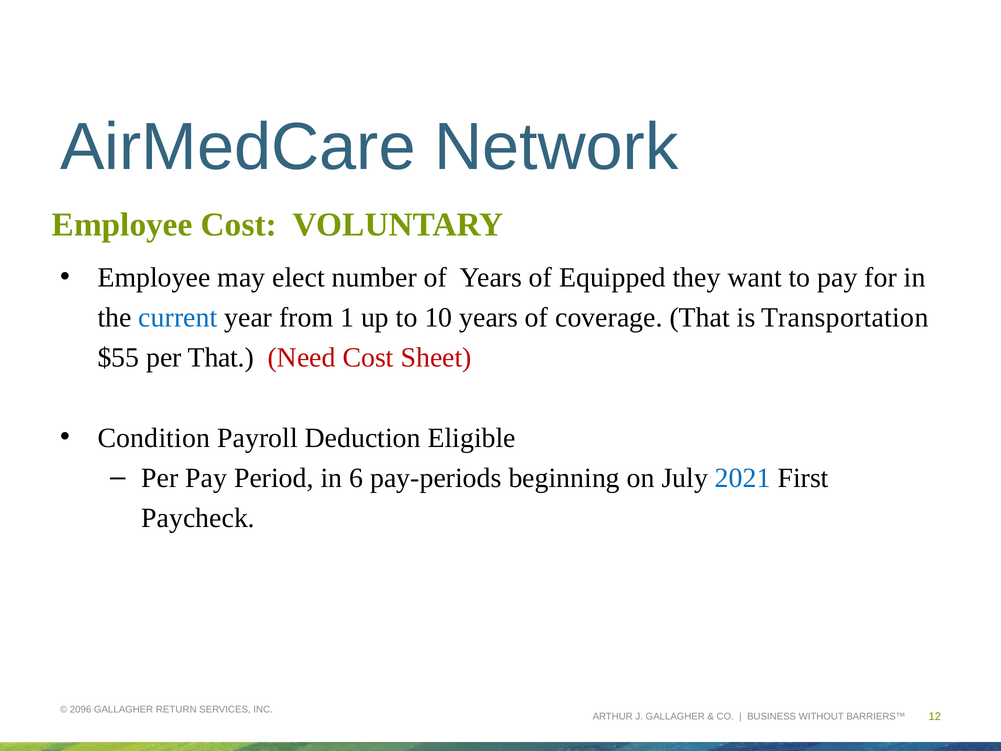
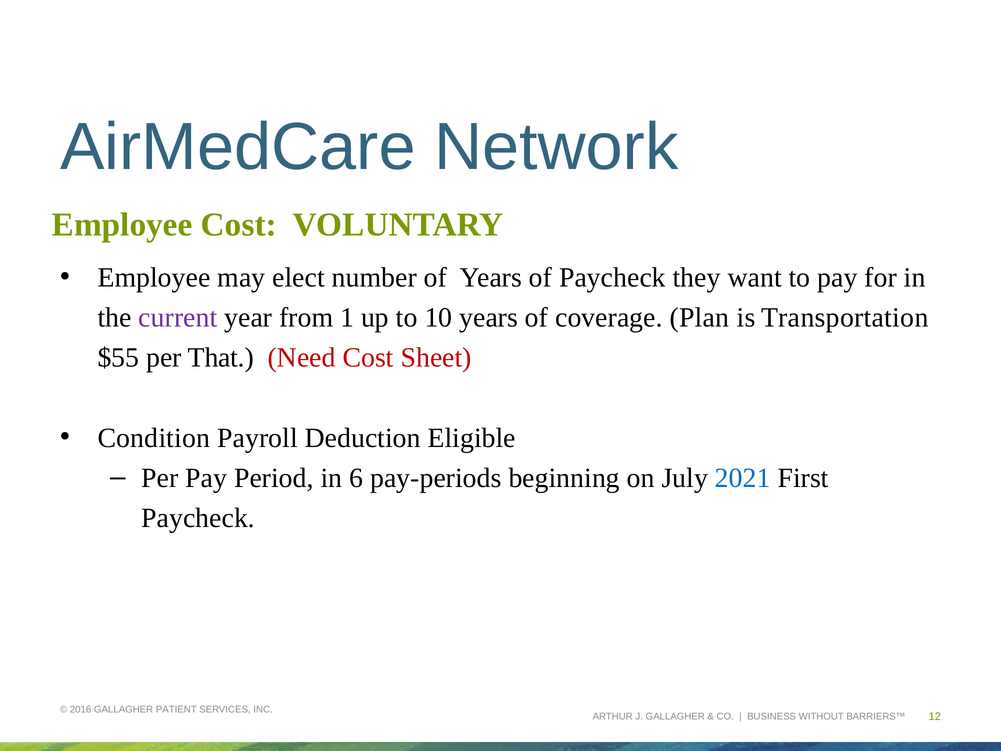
of Equipped: Equipped -> Paycheck (612, 278)
current colour: blue -> purple (178, 318)
coverage That: That -> Plan (699, 318)
2096: 2096 -> 2016 (81, 709)
RETURN: RETURN -> PATIENT (176, 709)
